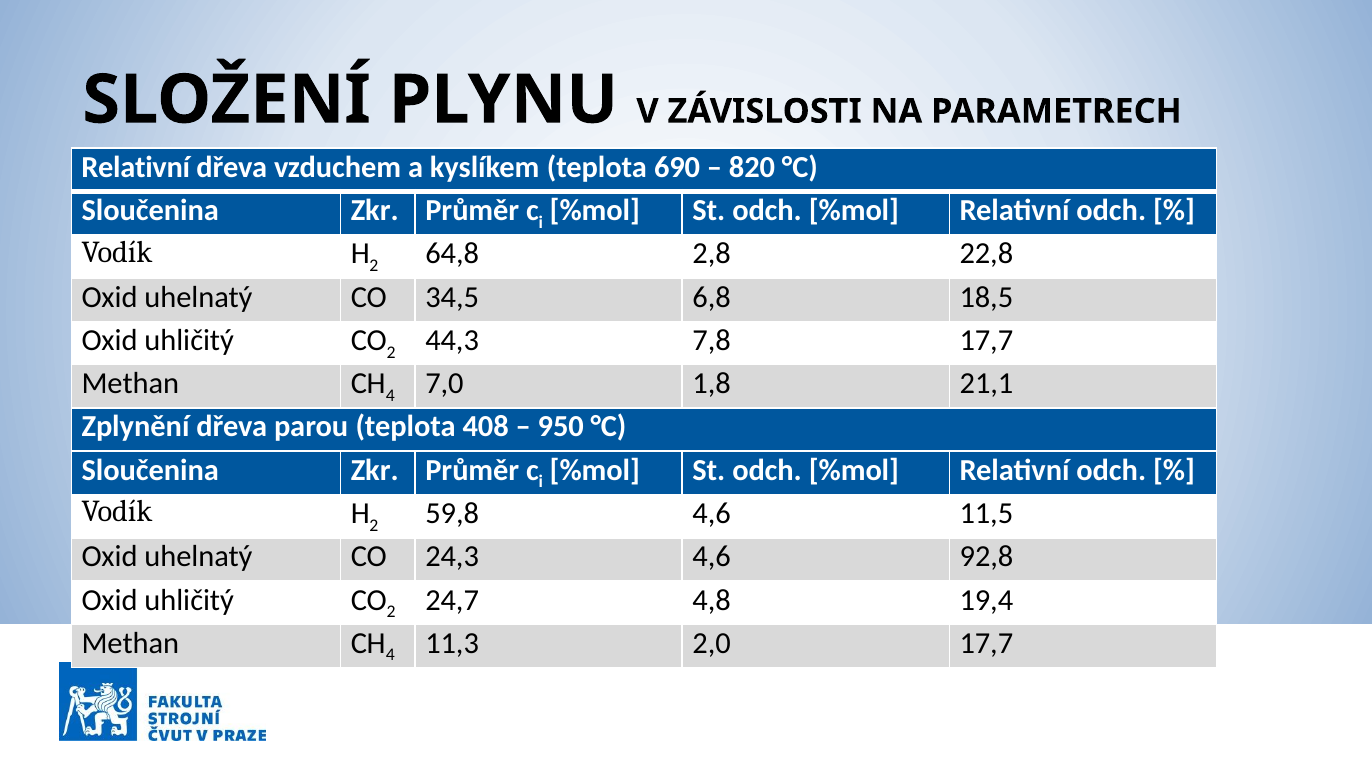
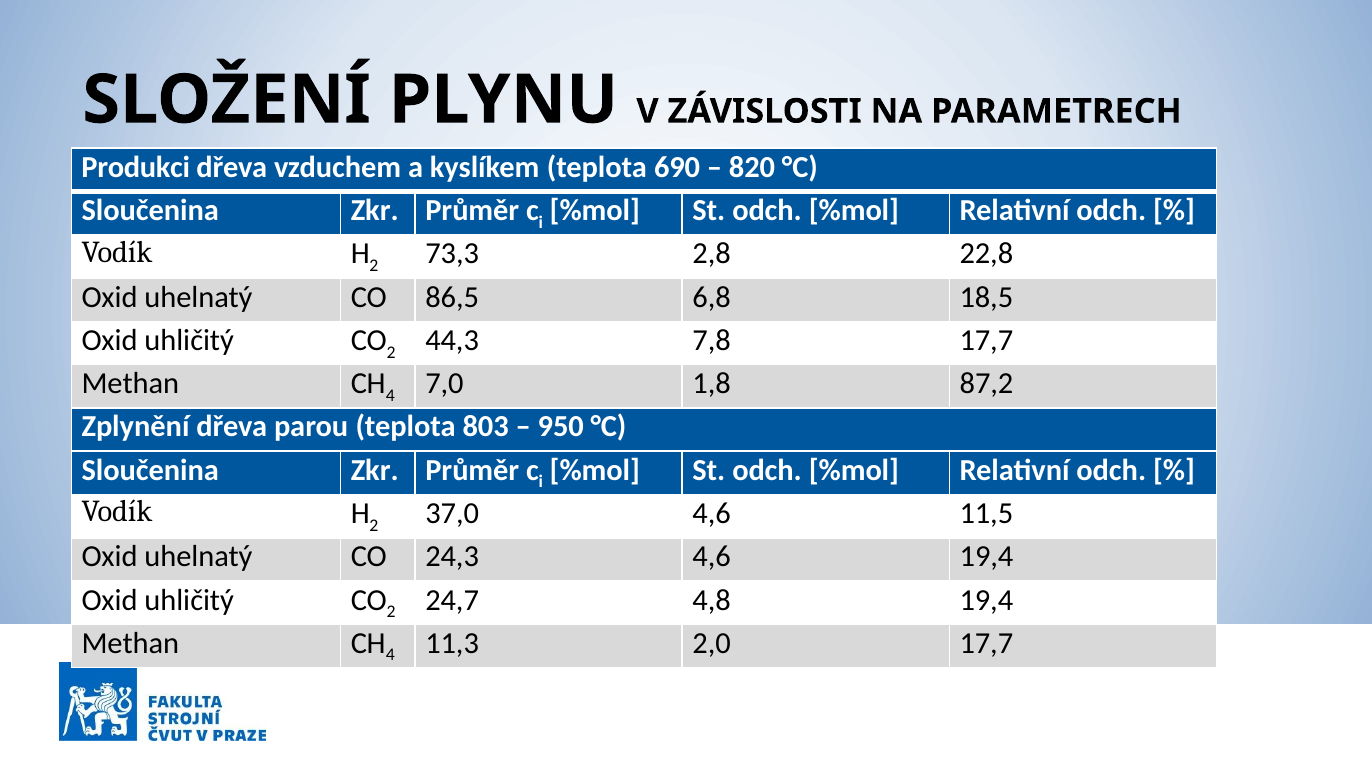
Relativní: Relativní -> Produkci (136, 167)
64,8: 64,8 -> 73,3 (452, 254)
34,5: 34,5 -> 86,5 (452, 297)
21,1: 21,1 -> 87,2 (987, 384)
408: 408 -> 803 (486, 427)
59,8: 59,8 -> 37,0 (452, 513)
4,6 92,8: 92,8 -> 19,4 (987, 557)
